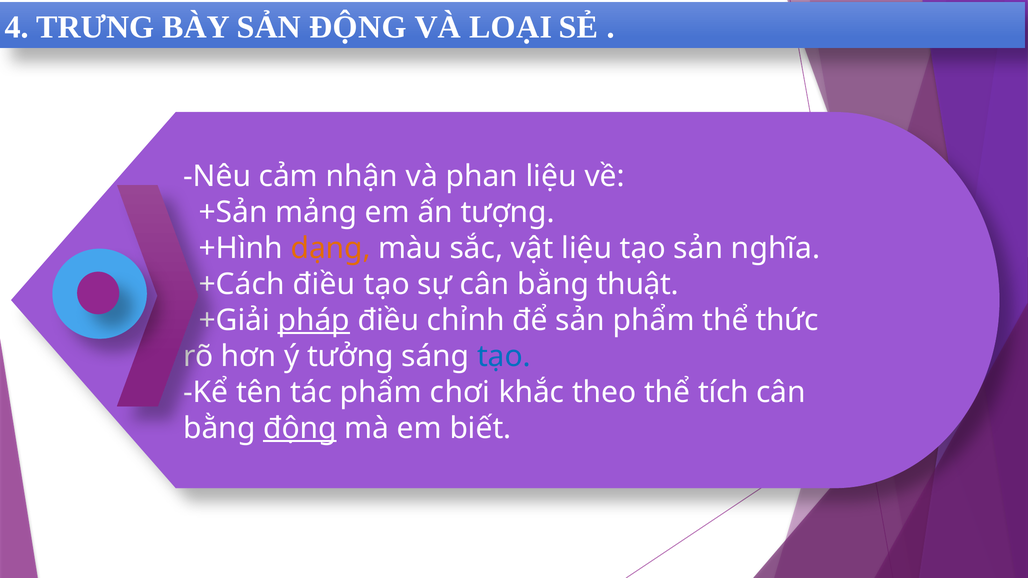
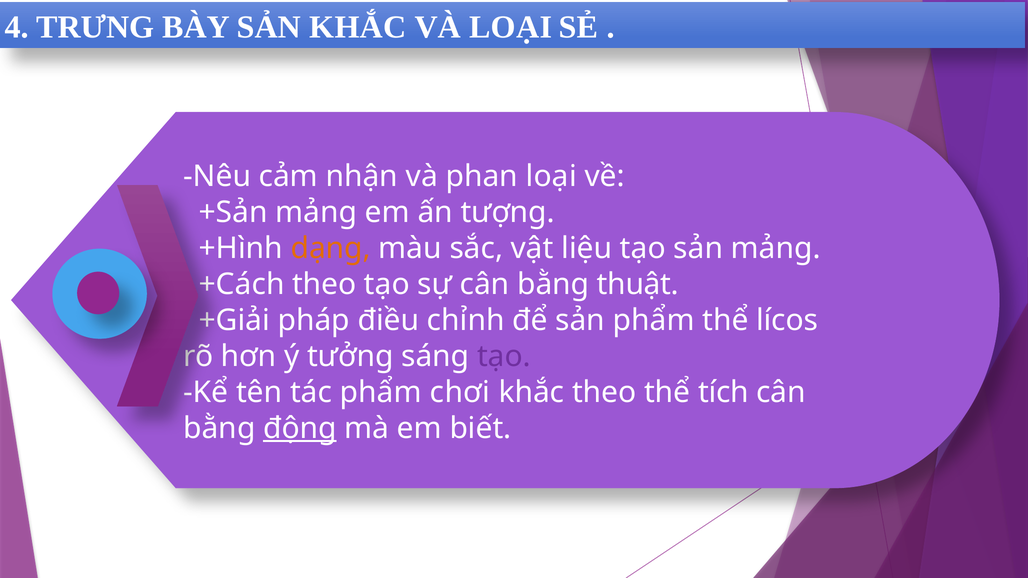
SẢN ĐỘNG: ĐỘNG -> KHẮC (358, 27)
phan liệu: liệu -> loại (551, 176)
sản nghĩa: nghĩa -> mảng (776, 248)
điều: điều -> theo (324, 284)
pháp underline: present -> none (314, 320)
thức: thức -> lícos (787, 320)
tạo colour: blue -> purple (504, 356)
